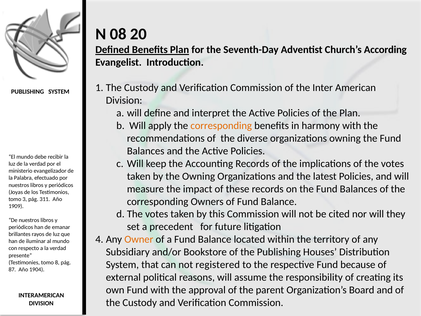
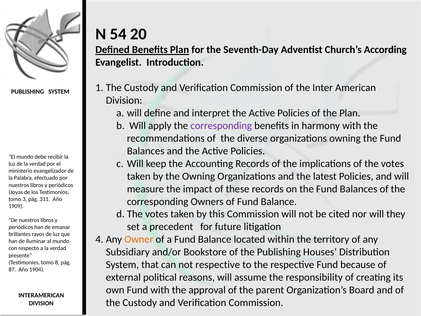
08: 08 -> 54 (118, 34)
corresponding colour: orange -> purple (221, 126)
not registered: registered -> respective (218, 265)
